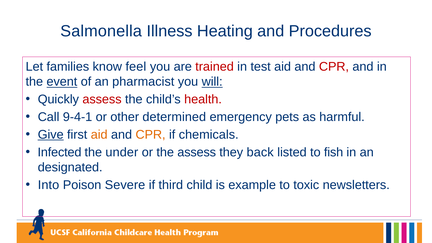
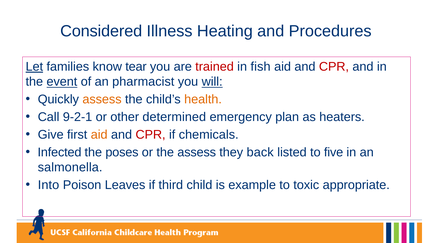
Salmonella: Salmonella -> Considered (101, 31)
Let underline: none -> present (34, 67)
feel: feel -> tear (136, 67)
test: test -> fish (261, 67)
assess colour: red -> orange (102, 99)
health colour: red -> orange (203, 99)
9-4-1: 9-4-1 -> 9-2-1 (78, 117)
pets: pets -> plan (287, 117)
harmful: harmful -> heaters (342, 117)
Give underline: present -> none (51, 135)
CPR colour: orange -> red (151, 135)
under: under -> poses (122, 152)
fish: fish -> five (334, 152)
designated: designated -> salmonella (70, 167)
Severe: Severe -> Leaves (125, 185)
newsletters: newsletters -> appropriate (356, 185)
